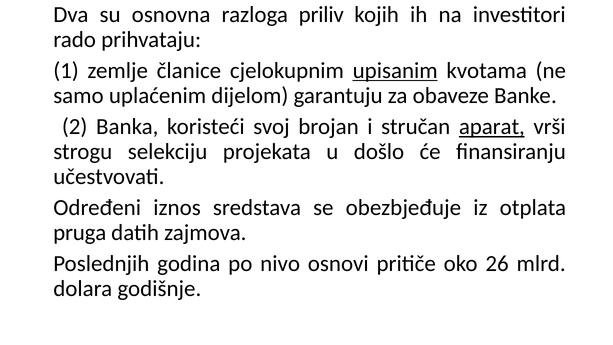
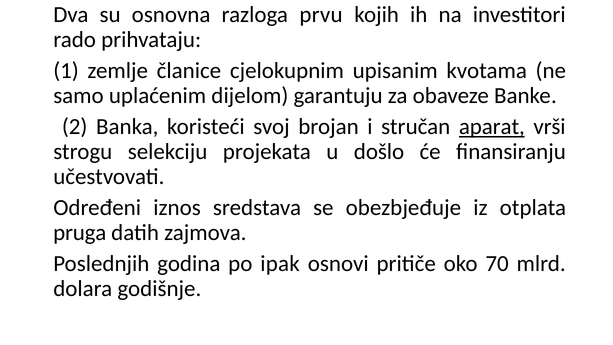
priliv: priliv -> prvu (321, 15)
upisanim underline: present -> none (395, 71)
nivo: nivo -> ipak (280, 264)
26: 26 -> 70 (497, 264)
